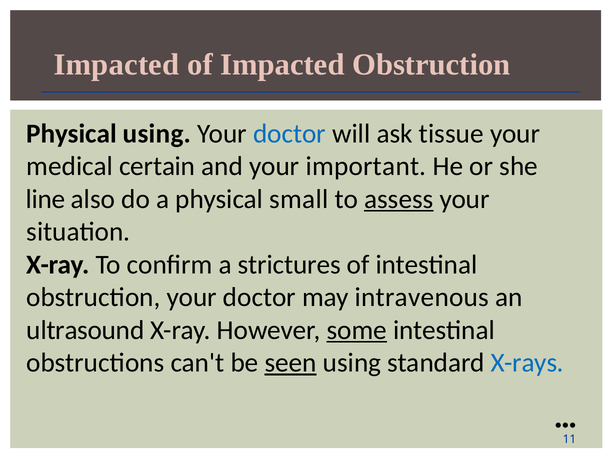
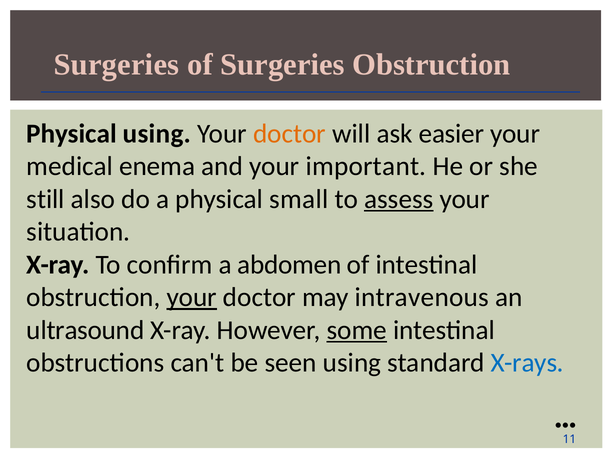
Impacted: Impacted -> Surgeries (116, 64)
of Impacted: Impacted -> Surgeries (282, 64)
doctor colour: blue -> orange (290, 134)
tissue: tissue -> easier (452, 134)
certain: certain -> enema (157, 166)
line: line -> still (46, 199)
strictures: strictures -> abdomen (289, 264)
your underline: none -> present (192, 297)
seen underline: present -> none (291, 363)
